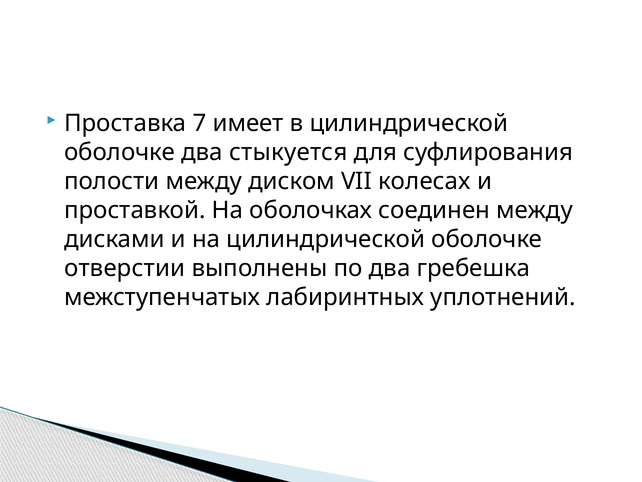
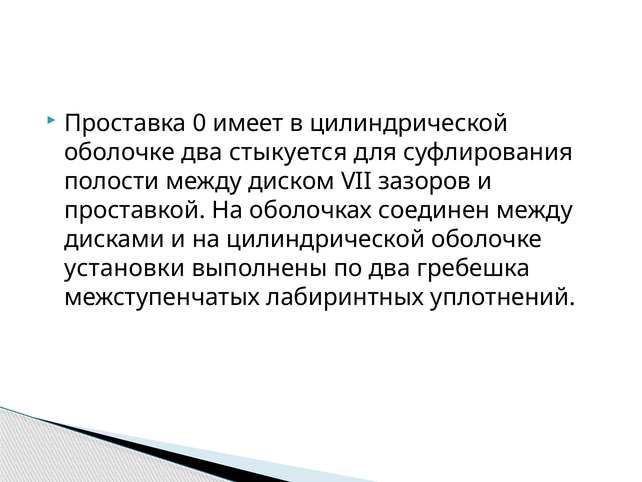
7: 7 -> 0 (199, 123)
колесах: колесах -> зазоров (424, 181)
отверстии: отверстии -> установки (125, 268)
